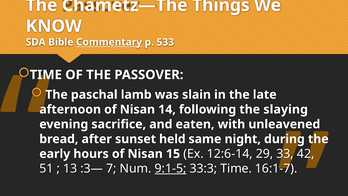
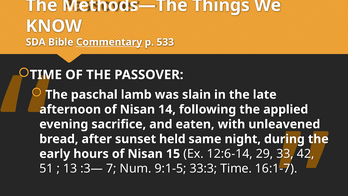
Chametz—The: Chametz—The -> Methods—The (125, 5)
slaying: slaying -> applied (286, 109)
9:1-5 underline: present -> none (171, 168)
